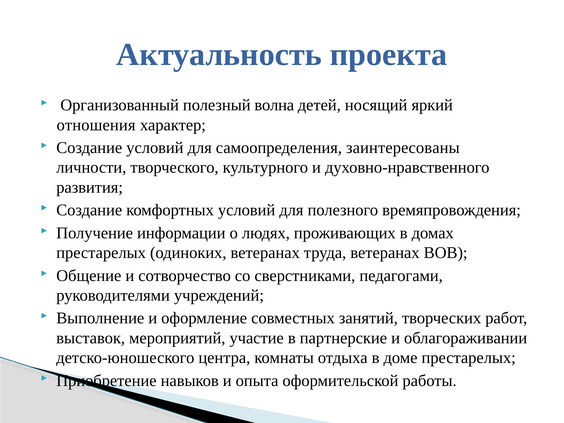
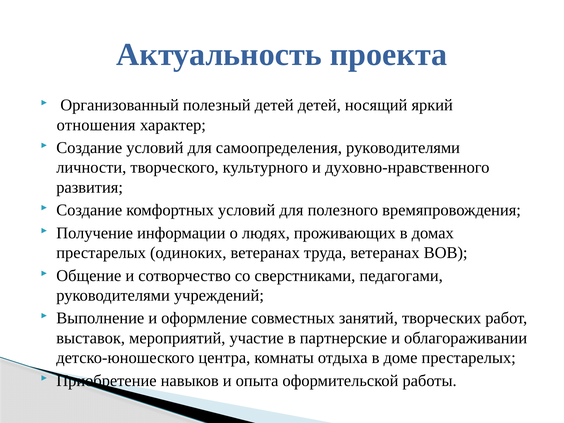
полезный волна: волна -> детей (274, 105)
самоопределения заинтересованы: заинтересованы -> руководителями (403, 148)
